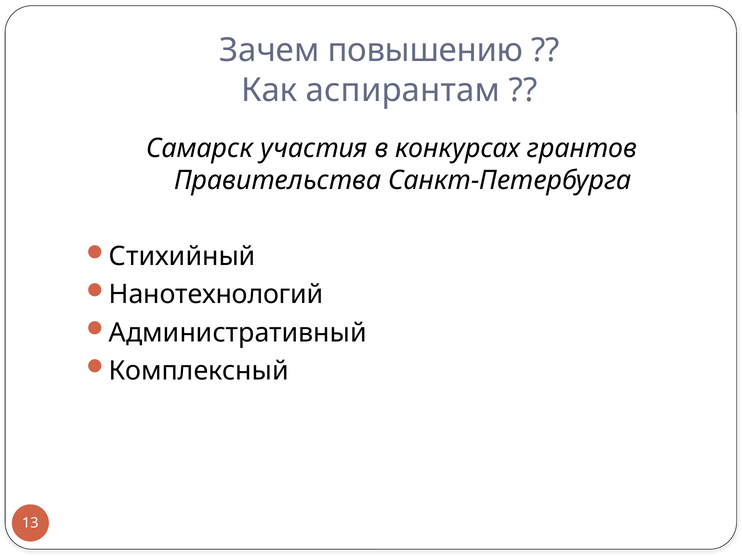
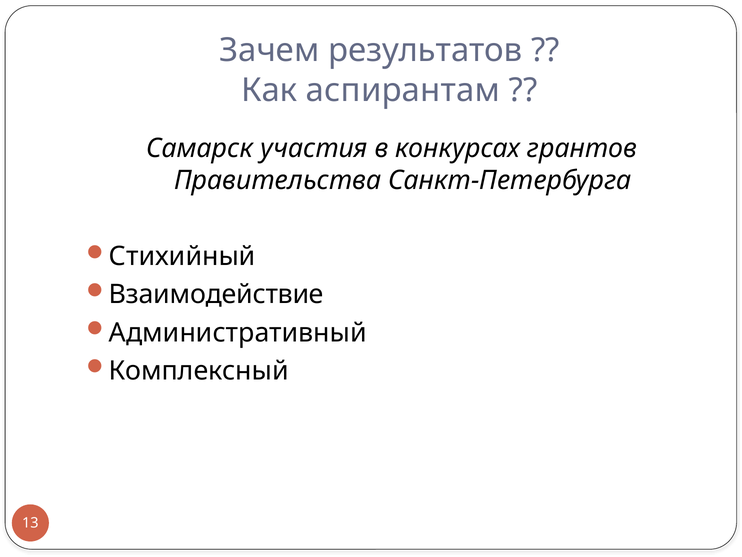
повышению: повышению -> результатов (425, 51)
Нанотехнологий: Нанотехнологий -> Взаимодействие (216, 294)
